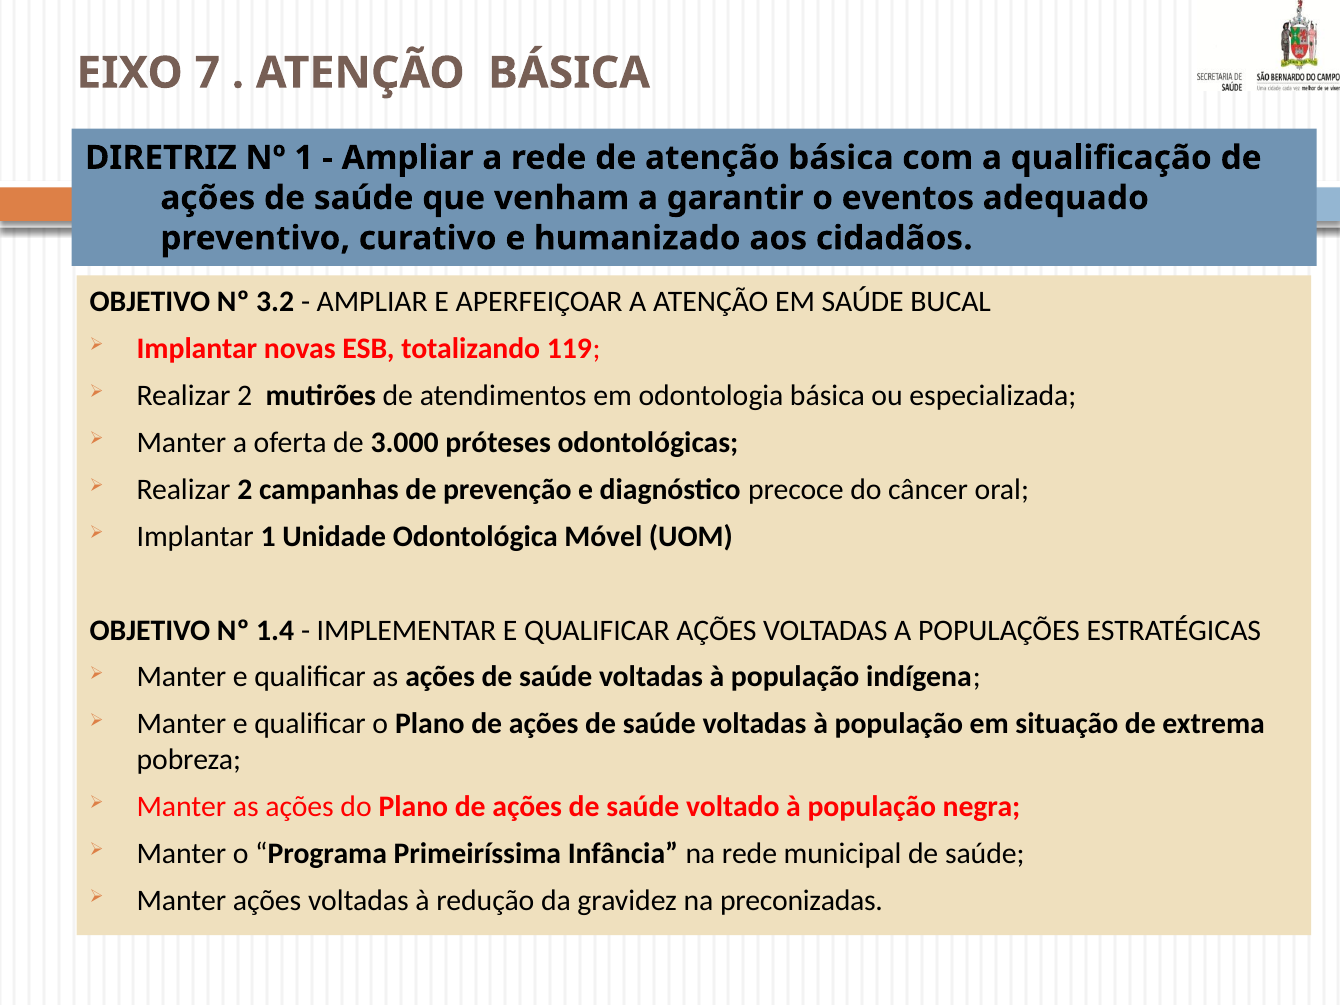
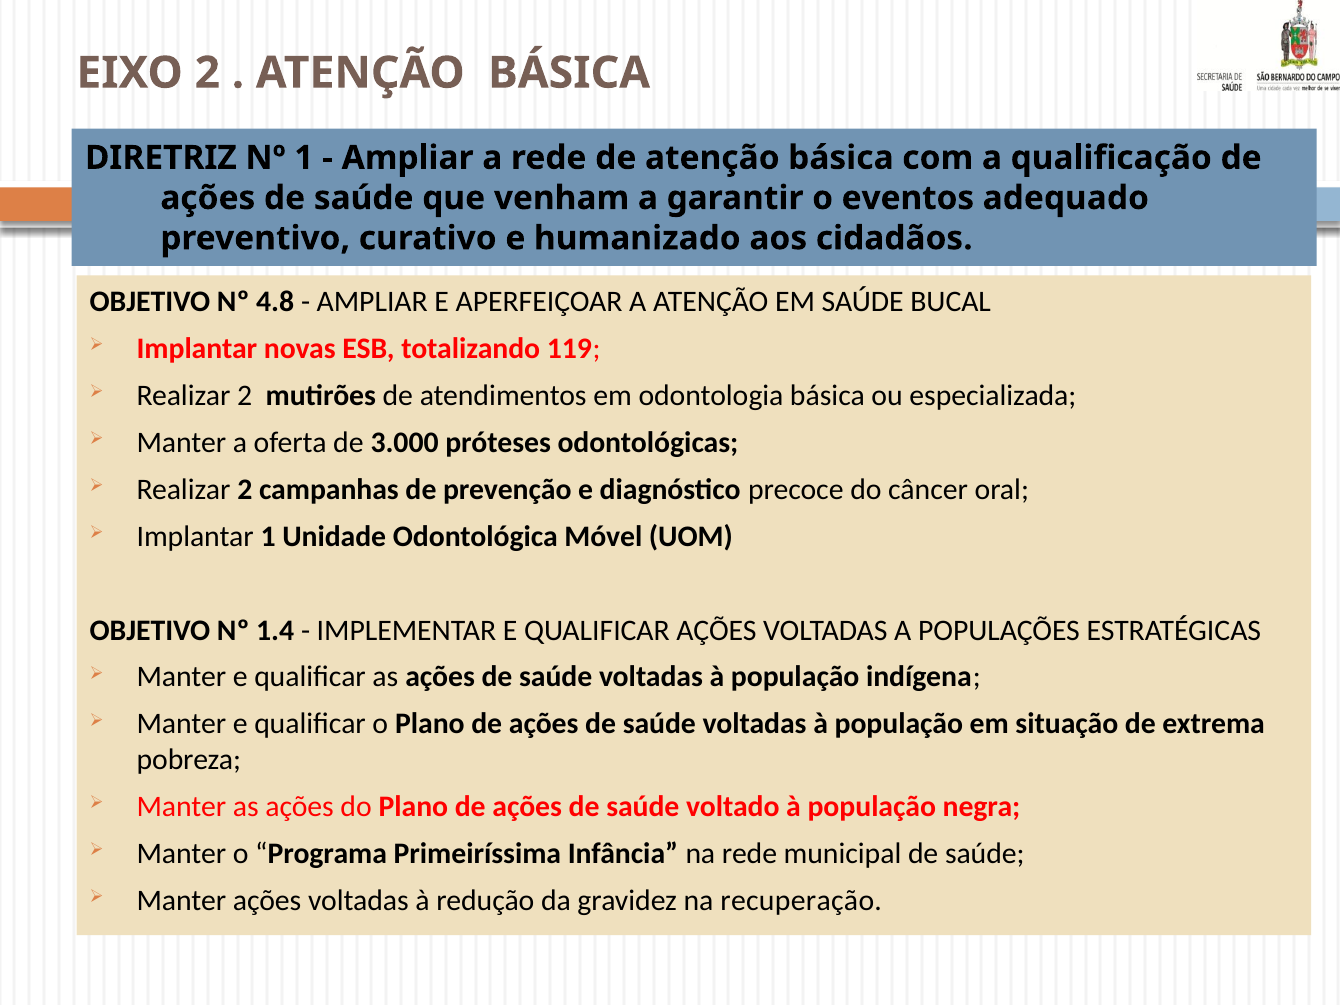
EIXO 7: 7 -> 2 (207, 73)
3.2: 3.2 -> 4.8 (275, 302)
preconizadas: preconizadas -> recuperação (801, 900)
